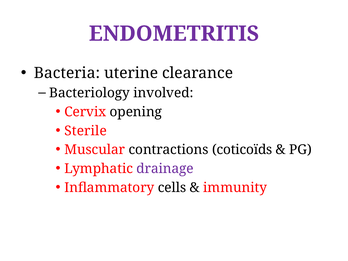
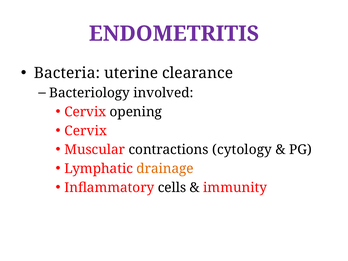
Sterile: Sterile -> Cervix (86, 131)
coticoïds: coticoïds -> cytology (242, 150)
drainage colour: purple -> orange (165, 169)
